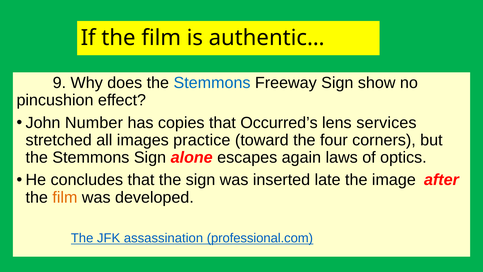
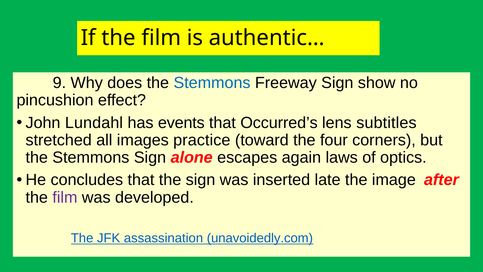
Number: Number -> Lundahl (94, 123)
copies: copies -> events (181, 123)
services: services -> subtitles (386, 123)
film colour: orange -> purple (65, 197)
professional.com: professional.com -> unavoidedly.com (260, 238)
